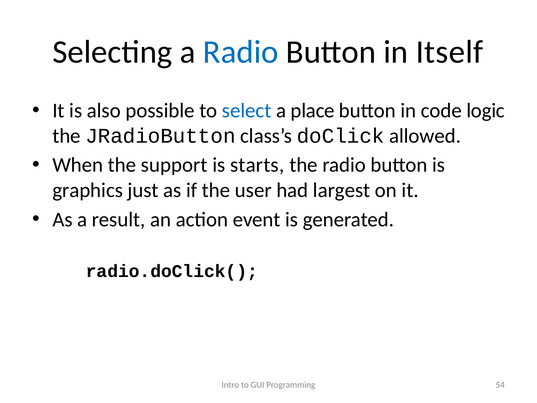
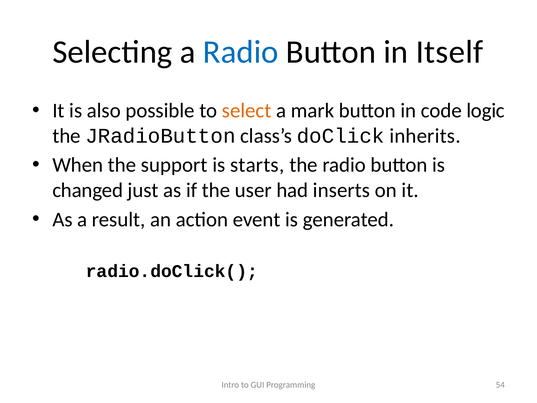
select colour: blue -> orange (247, 111)
place: place -> mark (313, 111)
allowed: allowed -> inherits (425, 136)
graphics: graphics -> changed (88, 190)
largest: largest -> inserts (342, 190)
